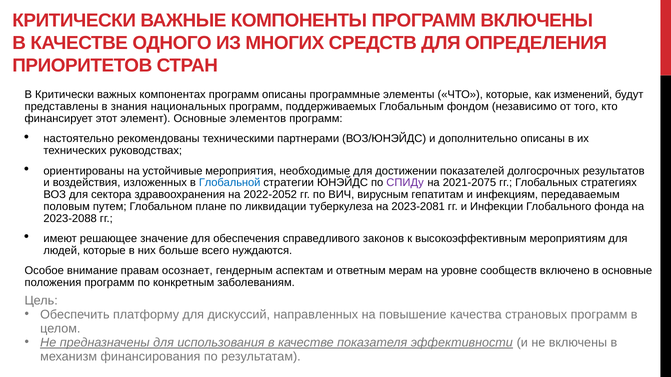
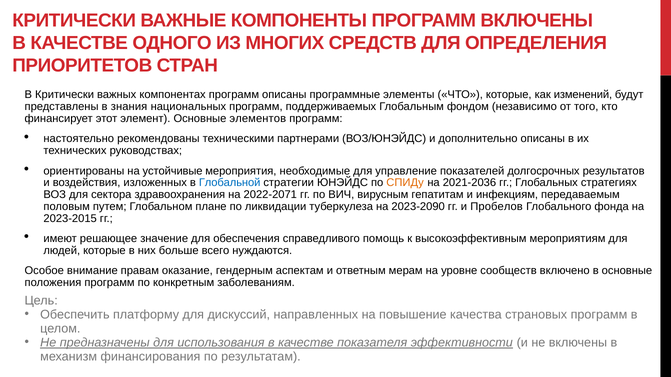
достижении: достижении -> управление (406, 171)
СПИДу colour: purple -> orange (405, 183)
2021-2075: 2021-2075 -> 2021-2036 (469, 183)
2022-2052: 2022-2052 -> 2022-2071 (270, 195)
2023-2081: 2023-2081 -> 2023-2090 (418, 207)
Инфекции: Инфекции -> Пробелов (497, 207)
2023-2088: 2023-2088 -> 2023-2015 (70, 219)
законов: законов -> помощь (384, 239)
осознает: осознает -> оказание (187, 271)
